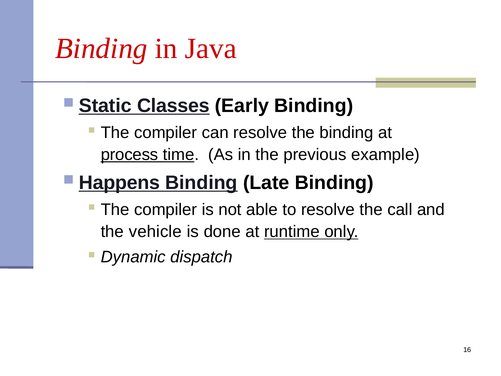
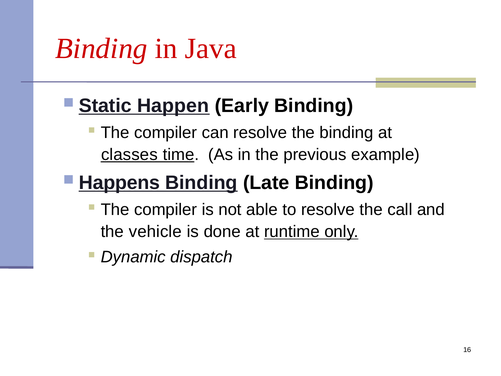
Classes: Classes -> Happen (173, 106)
process: process -> classes (129, 154)
